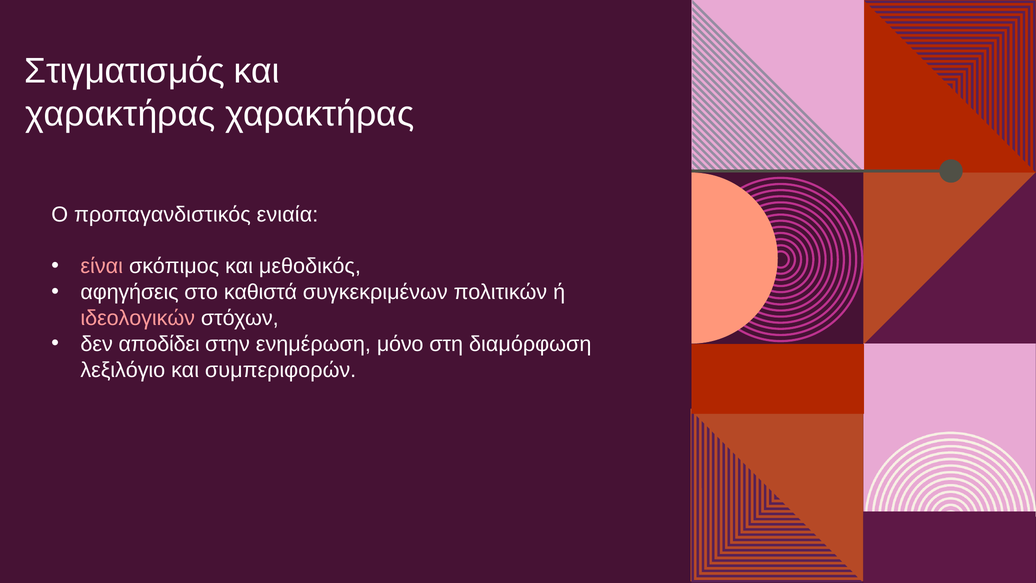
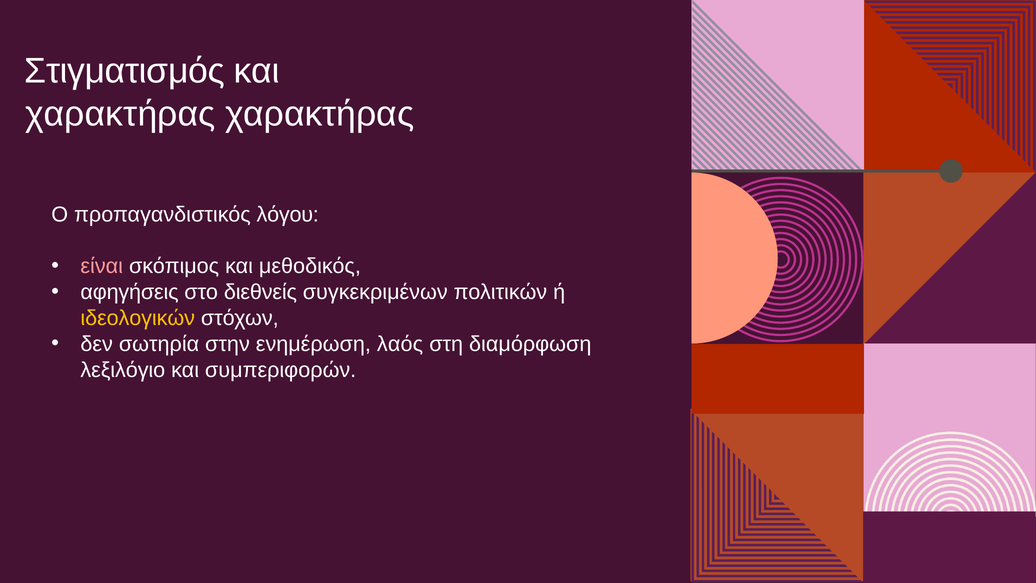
ενιαία: ενιαία -> λόγου (288, 214)
καθιστά: καθιστά -> διεθνείς (260, 292)
ιδεολογικών colour: pink -> yellow (138, 318)
αποδίδει: αποδίδει -> σωτηρία (159, 344)
μόνο: μόνο -> λαός (400, 344)
